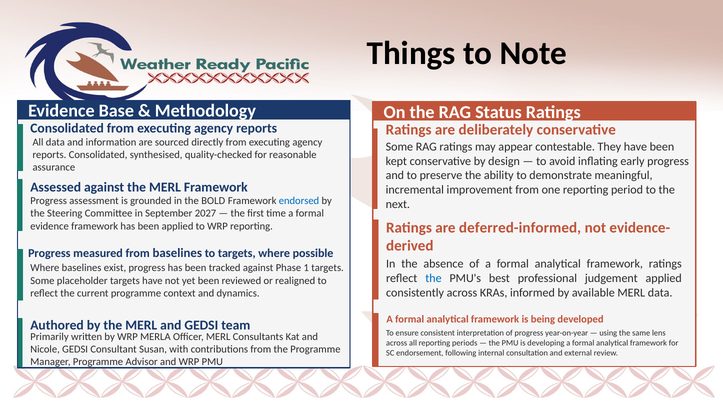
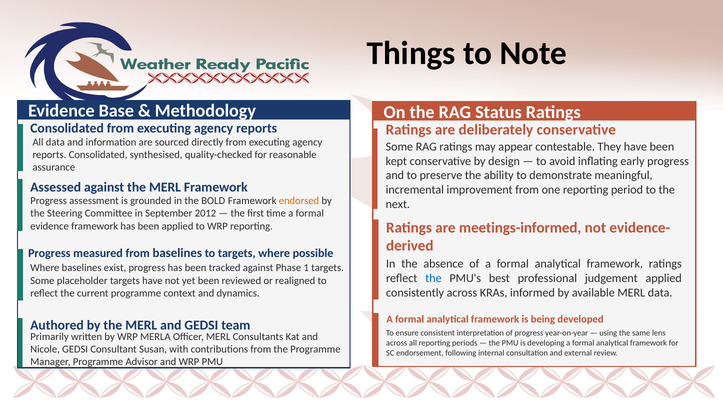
endorsed colour: blue -> orange (299, 201)
2027: 2027 -> 2012 (206, 213)
deferred-informed: deferred-informed -> meetings-informed (520, 227)
